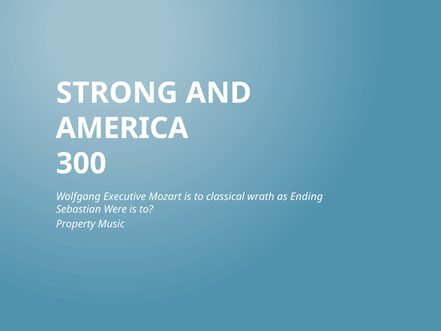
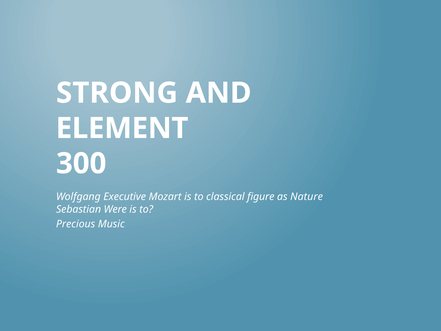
AMERICA: AMERICA -> ELEMENT (122, 128)
wrath: wrath -> figure (261, 197)
Ending: Ending -> Nature (307, 197)
Property: Property -> Precious (76, 224)
